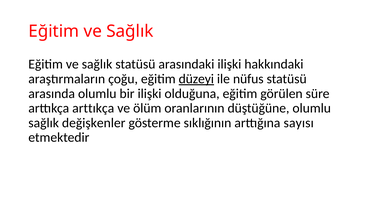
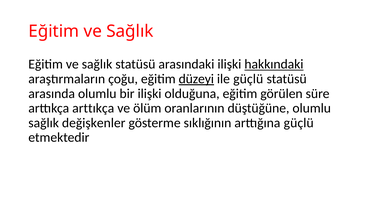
hakkındaki underline: none -> present (274, 64)
ile nüfus: nüfus -> güçlü (248, 79)
arttığına sayısı: sayısı -> güçlü (299, 123)
